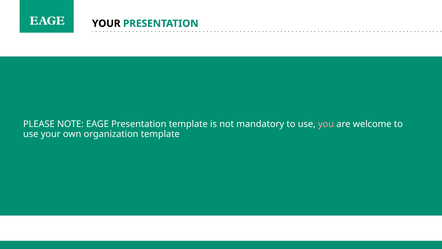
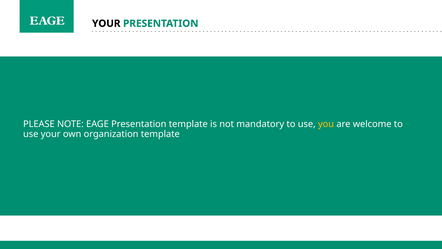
you colour: pink -> yellow (326, 124)
